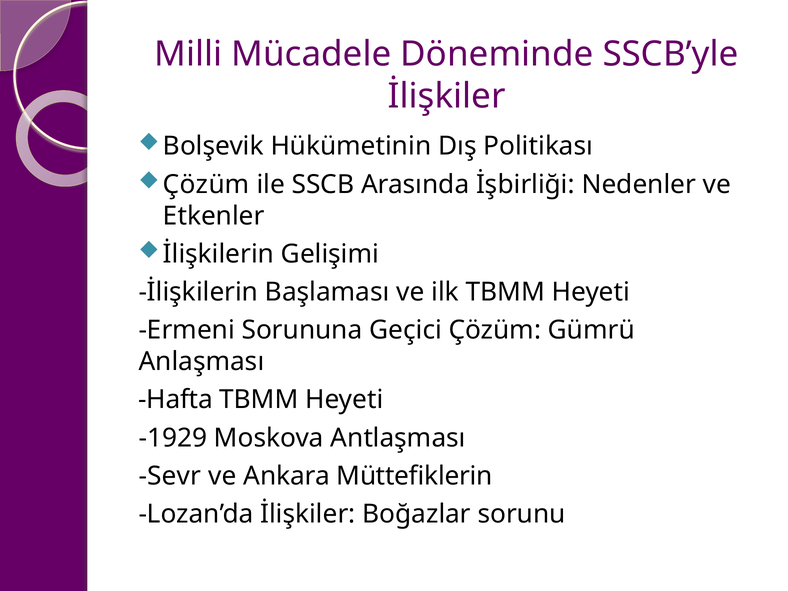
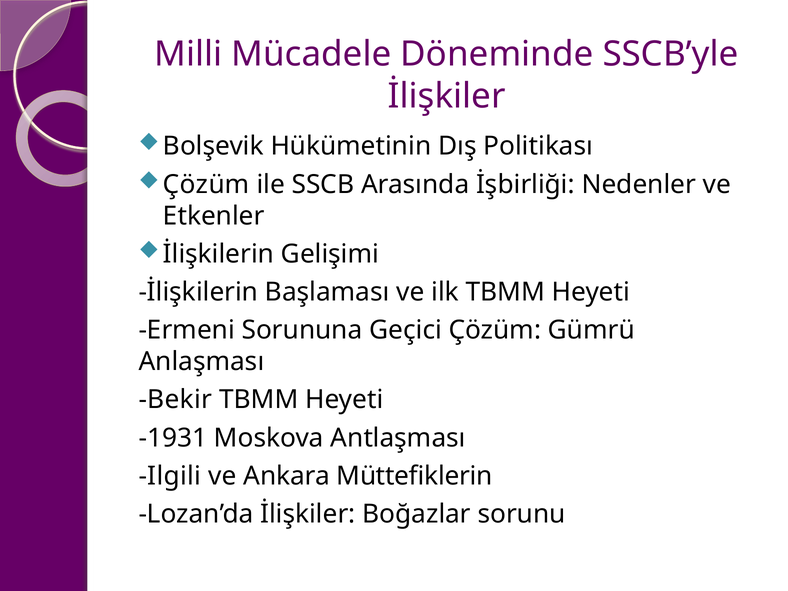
Hafta: Hafta -> Bekir (175, 400)
-1929: -1929 -> -1931 (173, 438)
Sevr: Sevr -> Ilgili (170, 476)
